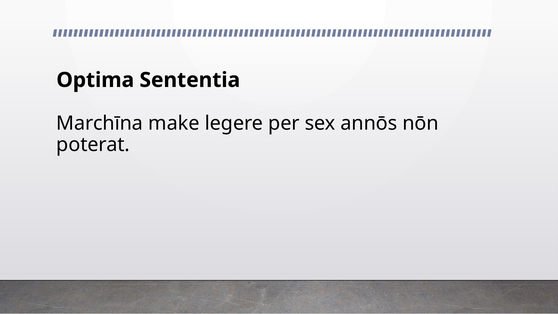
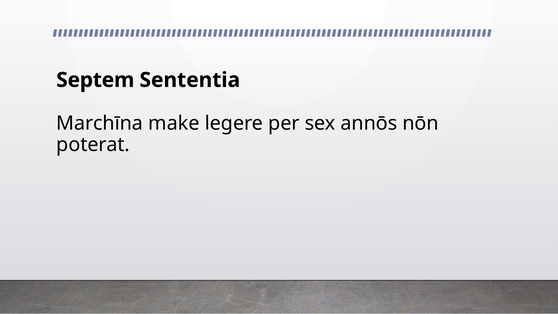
Optima: Optima -> Septem (95, 80)
